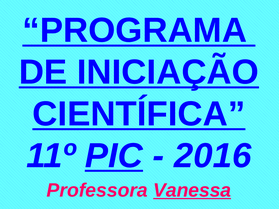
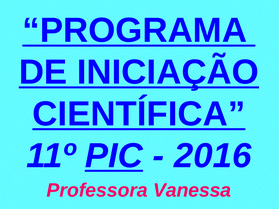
Vanessa underline: present -> none (192, 191)
